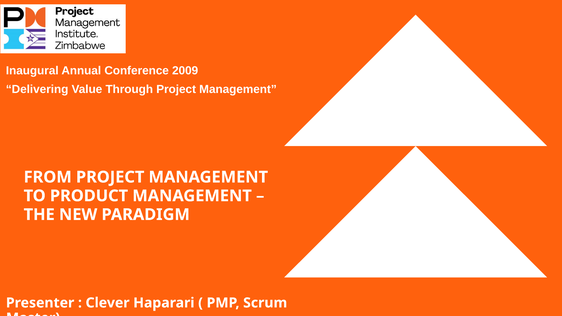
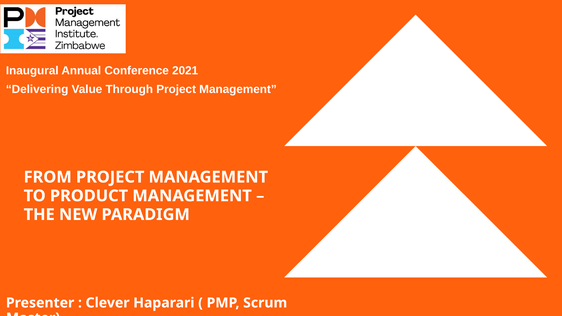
2009: 2009 -> 2021 (185, 71)
